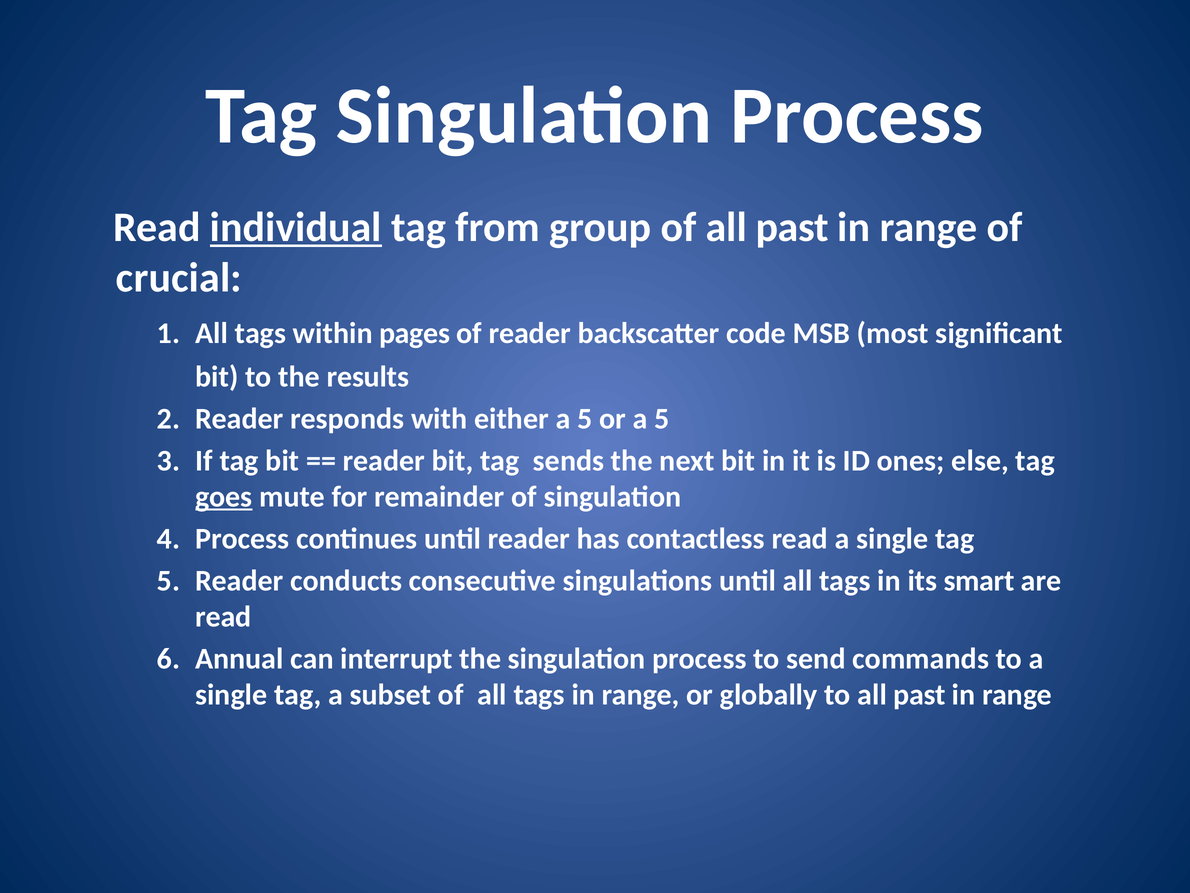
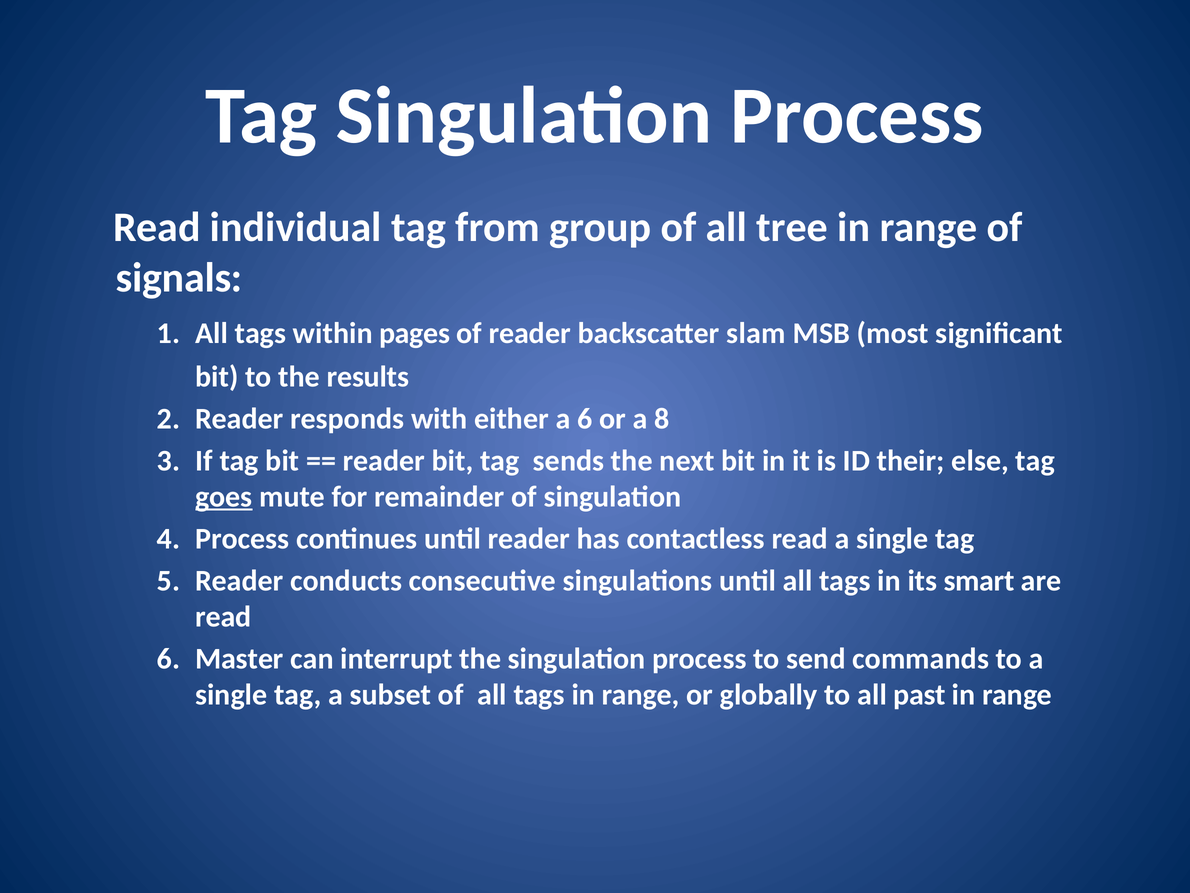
individual underline: present -> none (296, 228)
of all past: past -> tree (792, 228)
crucial: crucial -> signals (179, 278)
code: code -> slam (756, 334)
either a 5: 5 -> 6 (585, 419)
or a 5: 5 -> 8 (662, 419)
ones: ones -> their (911, 461)
Annual: Annual -> Master (239, 659)
